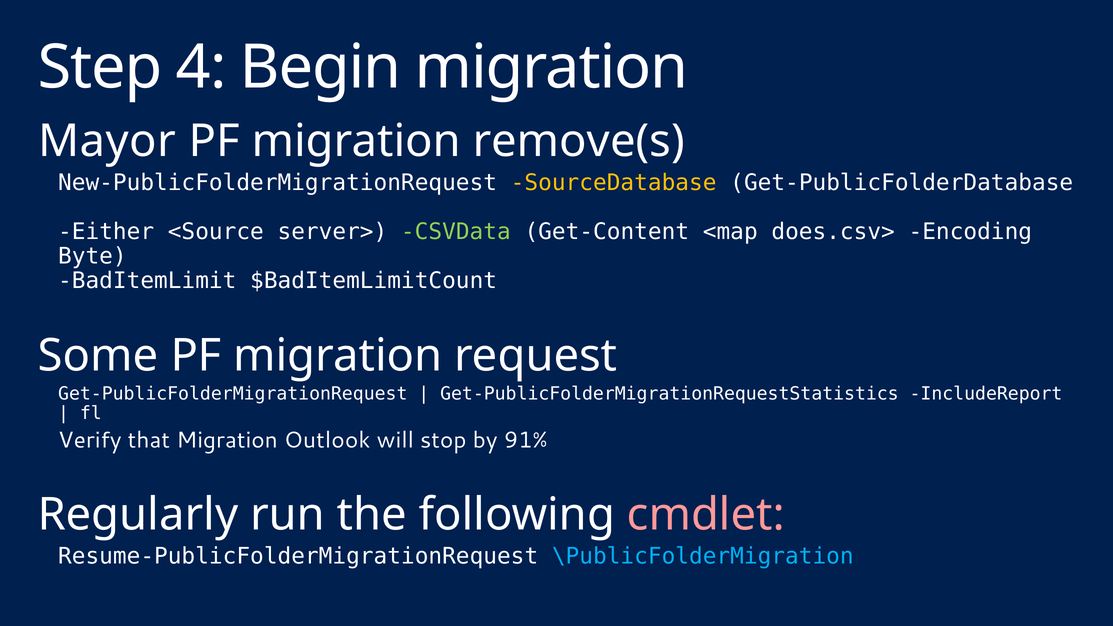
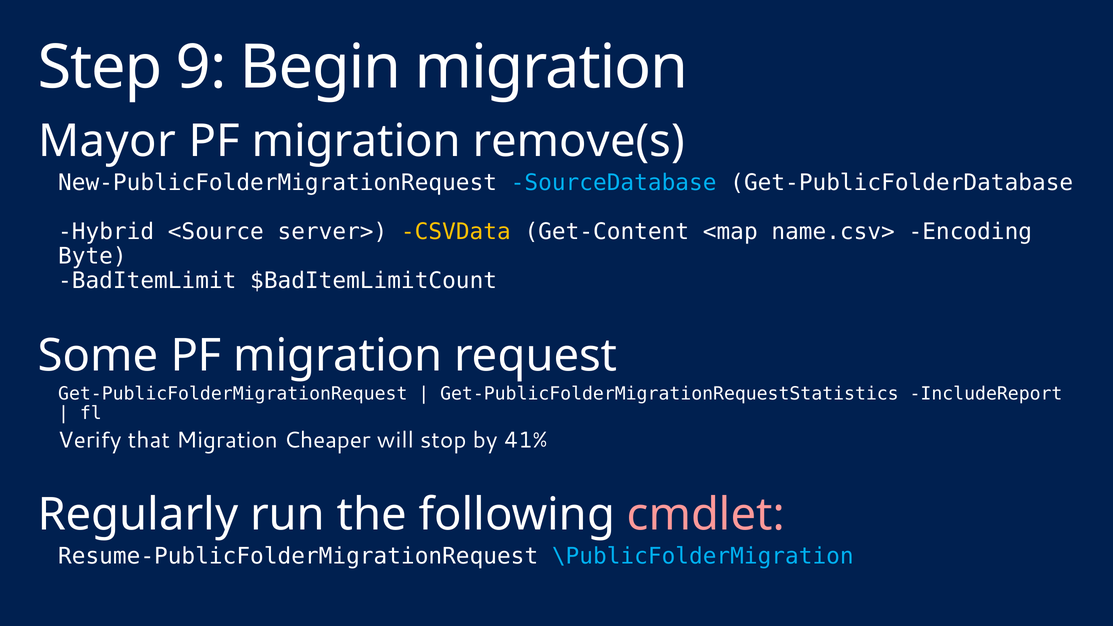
4: 4 -> 9 (201, 68)
SourceDatabase colour: yellow -> light blue (614, 183)
Either: Either -> Hybrid (106, 232)
CSVData colour: light green -> yellow (456, 232)
does.csv>: does.csv> -> name.csv> (833, 232)
Outlook: Outlook -> Cheaper (327, 440)
91%: 91% -> 41% (526, 440)
